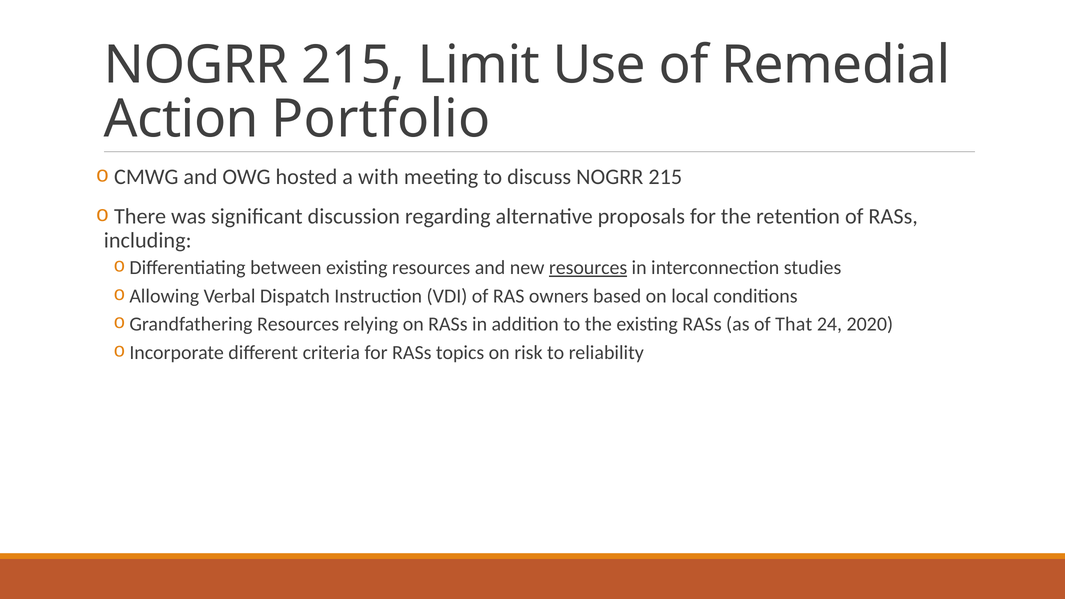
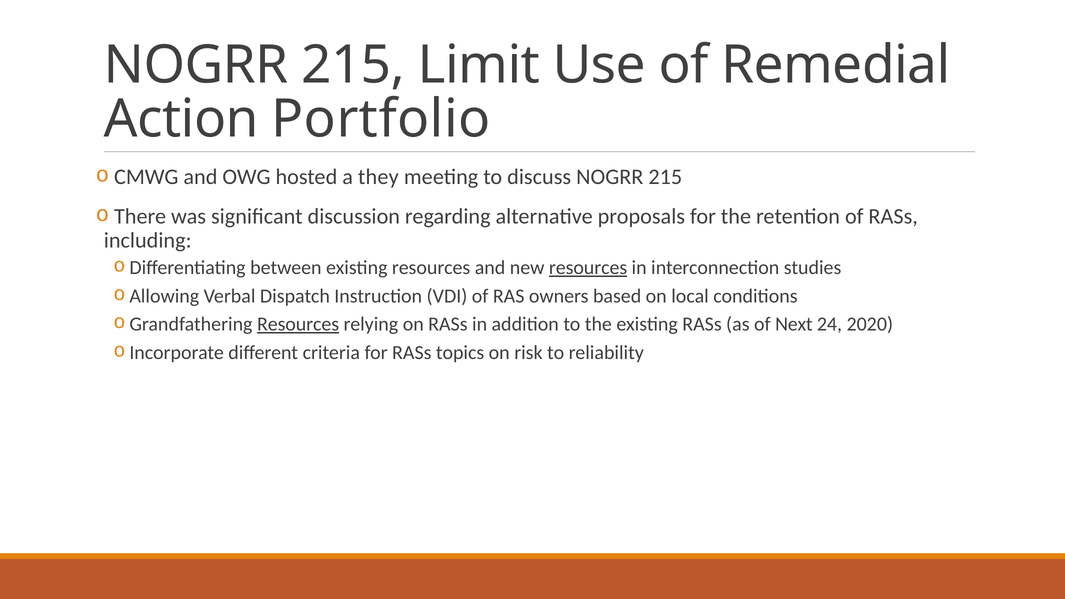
with: with -> they (378, 177)
Resources underline: none -> present (298, 324)
That: That -> Next (794, 324)
